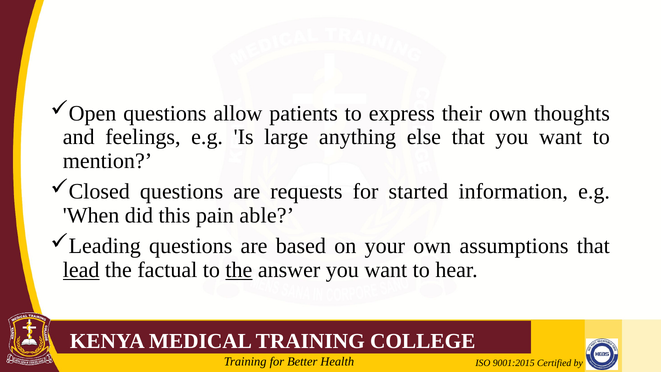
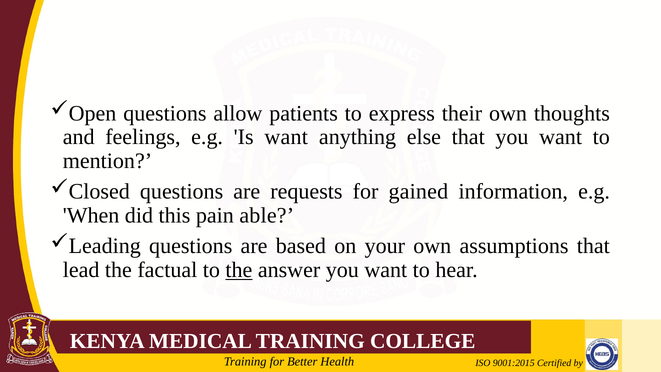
Is large: large -> want (286, 137)
started: started -> gained (418, 192)
lead underline: present -> none (81, 270)
